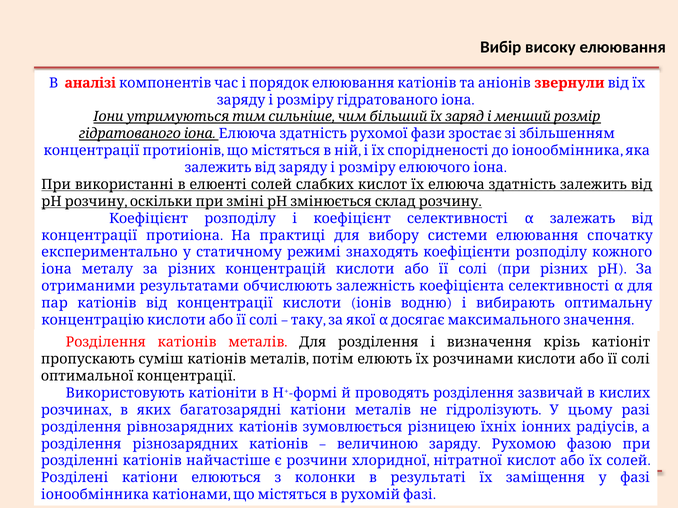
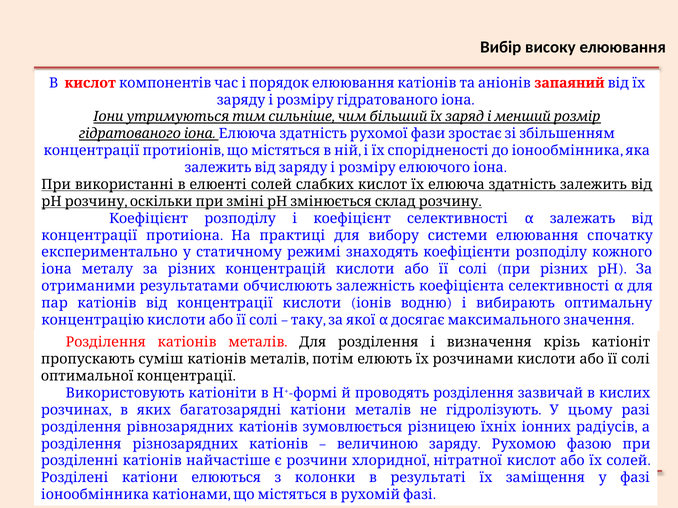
В аналізі: аналізі -> кислот (90, 83)
звернули: звернули -> запаяний (569, 83)
